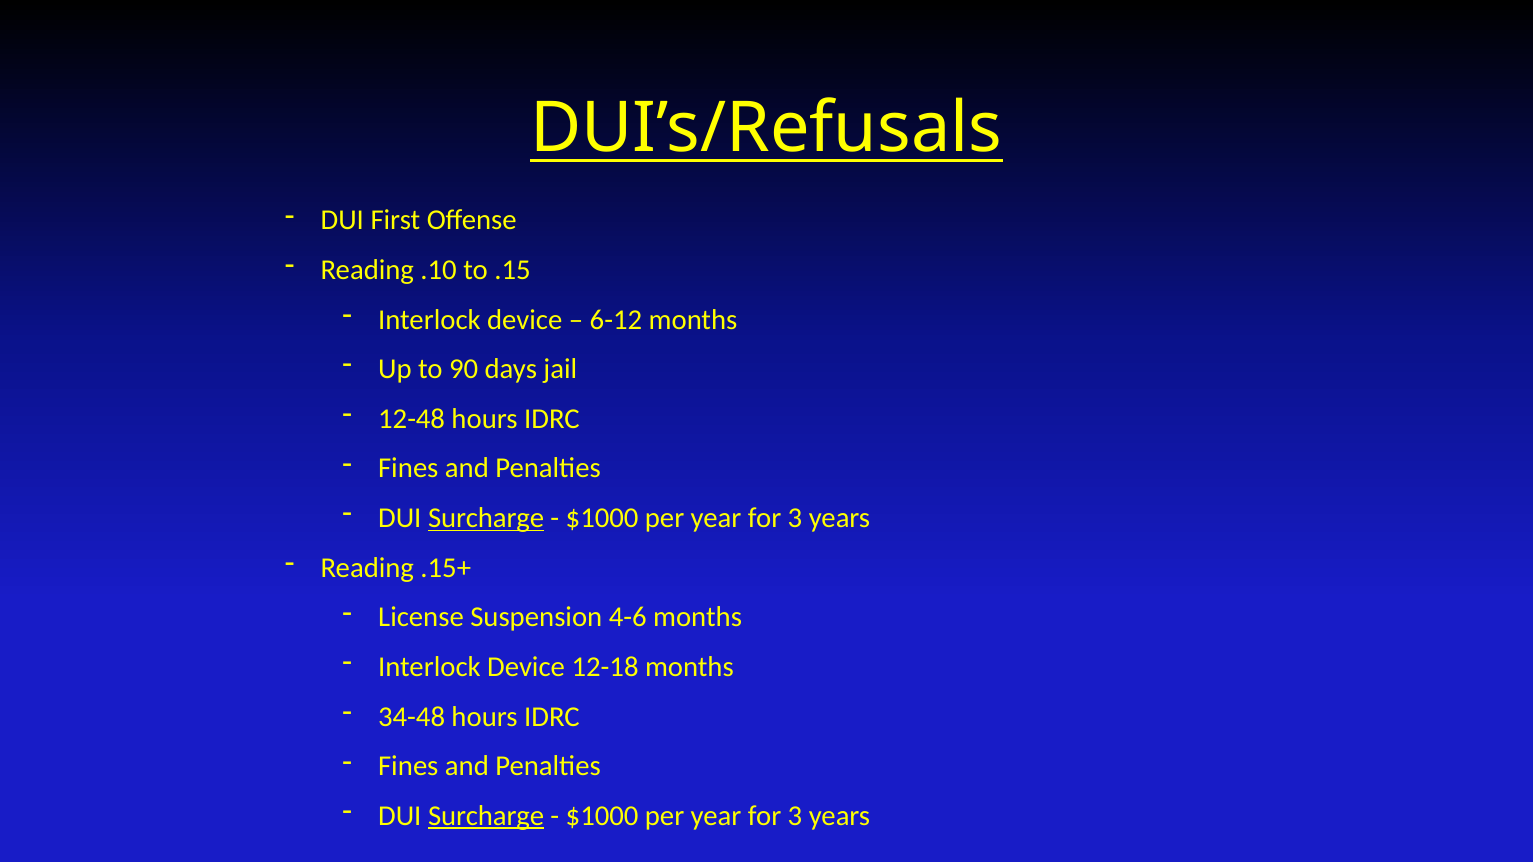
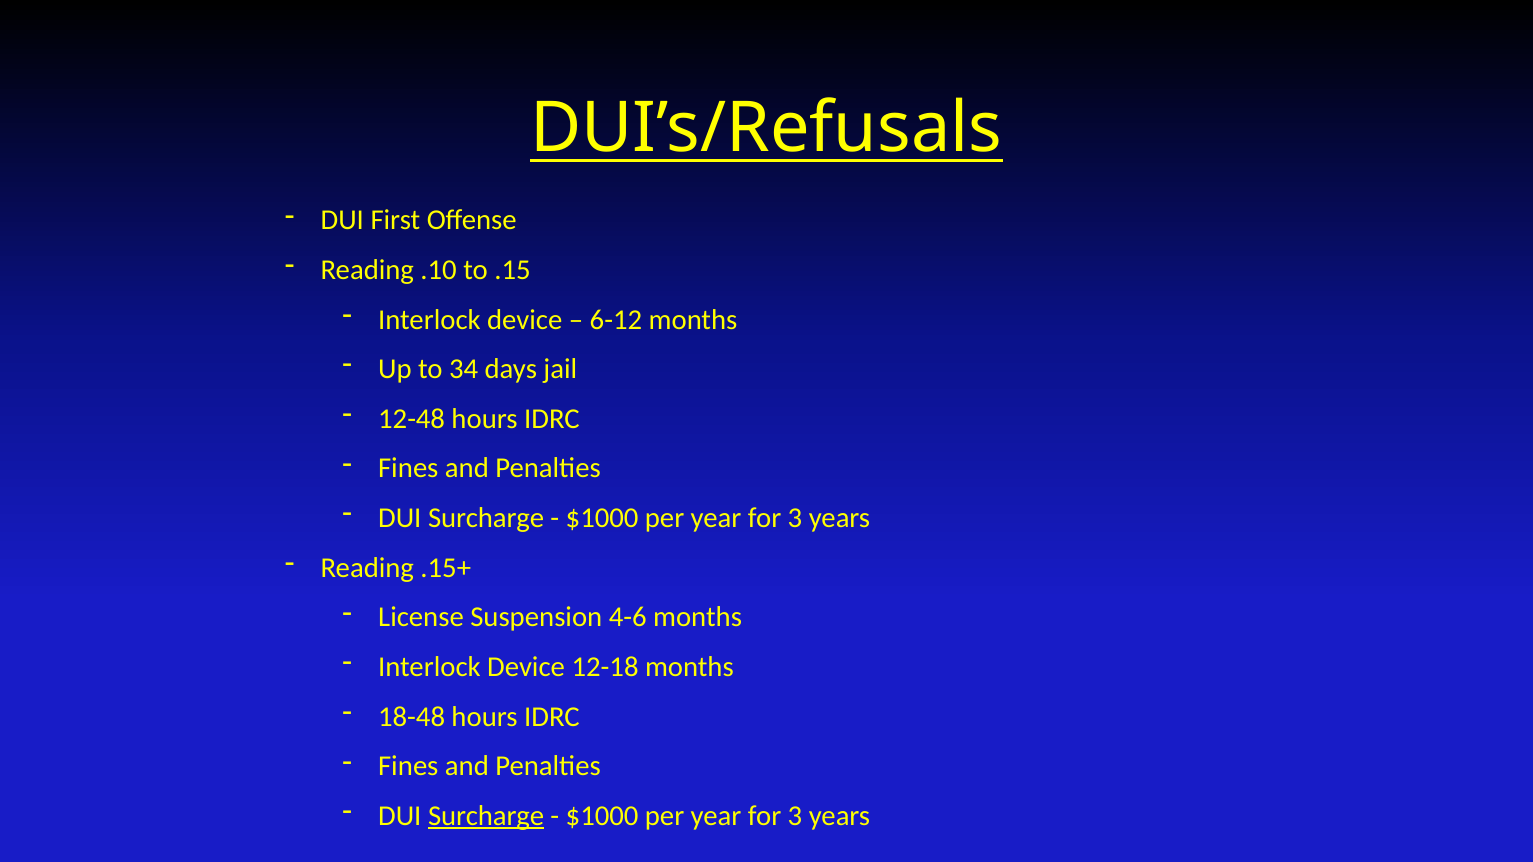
90: 90 -> 34 (464, 369)
Surcharge underline: present -> none (486, 518)
34-48: 34-48 -> 18-48 (412, 717)
